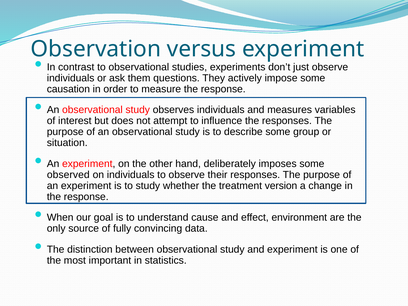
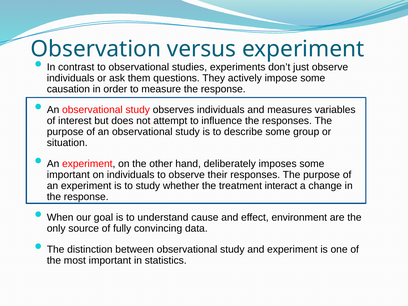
observed: observed -> important (68, 175)
version: version -> interact (281, 186)
